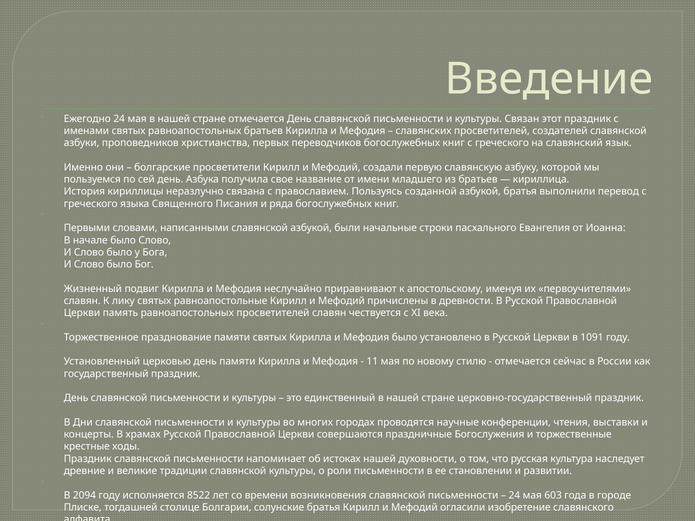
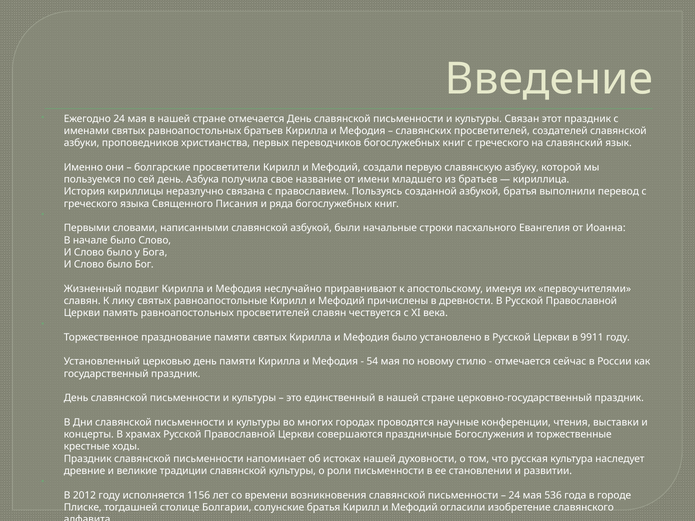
1091: 1091 -> 9911 (592, 337)
11: 11 -> 54 (372, 362)
2094: 2094 -> 2012 (84, 495)
8522: 8522 -> 1156 (199, 495)
603: 603 -> 536 (553, 495)
